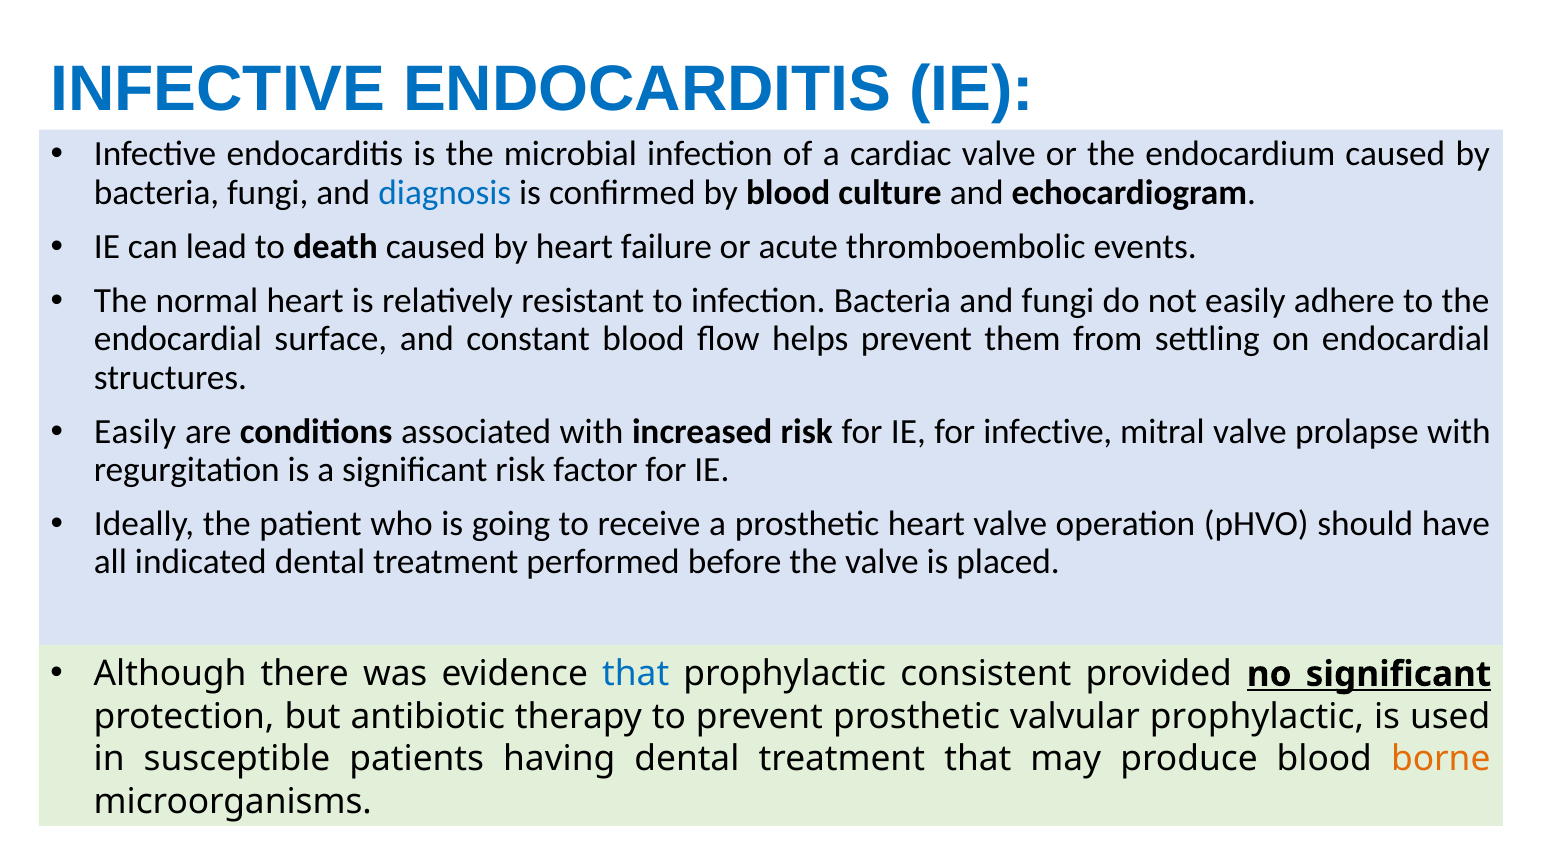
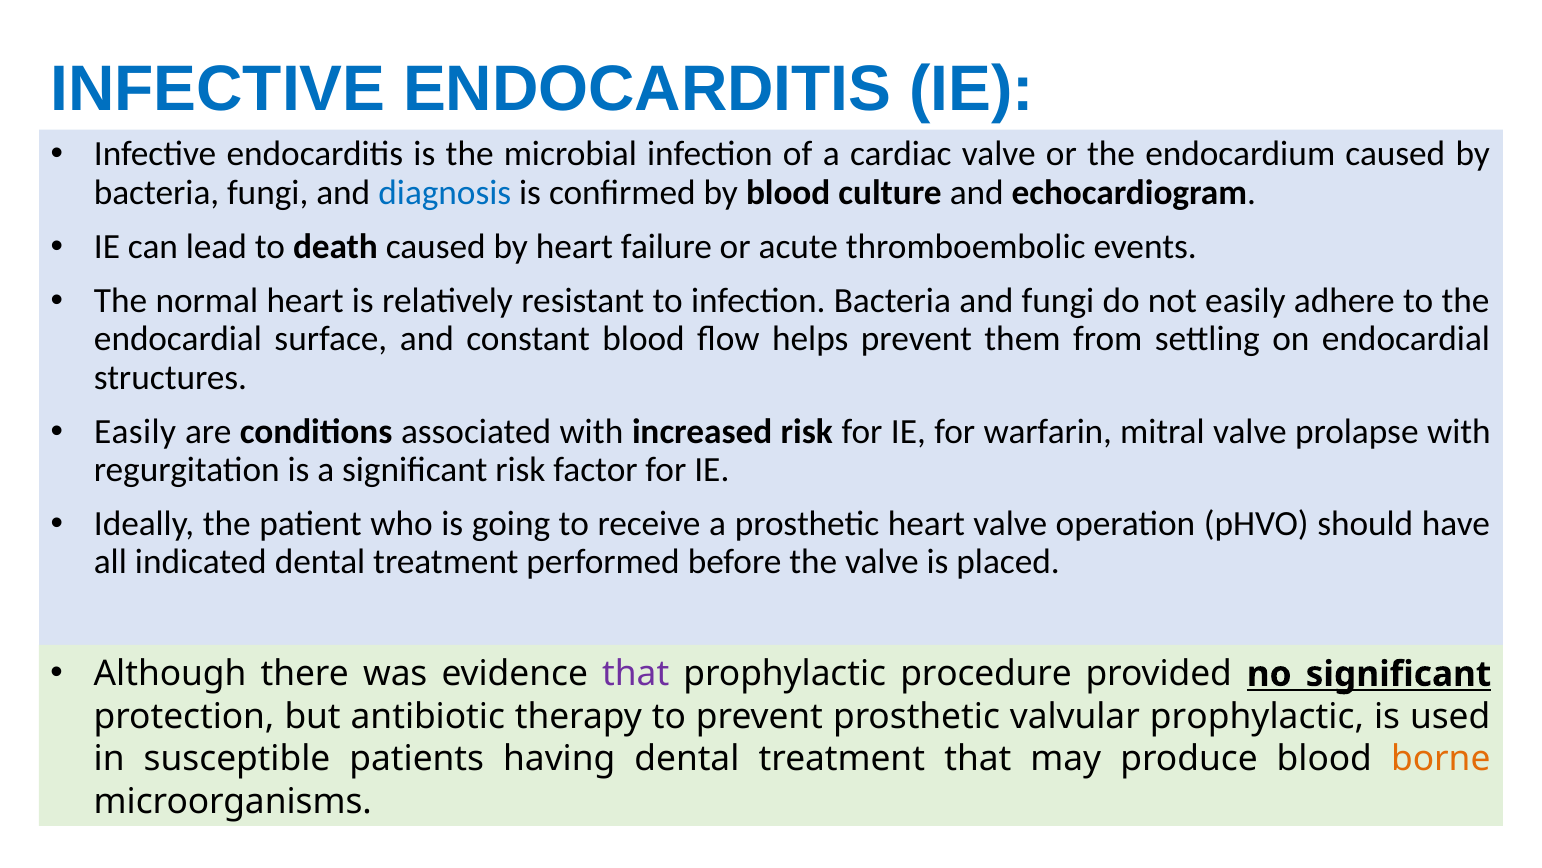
for infective: infective -> warfarin (1048, 431)
that colour: blue -> purple (636, 674)
consistent: consistent -> procedure (986, 674)
